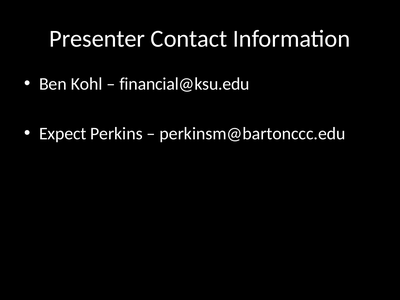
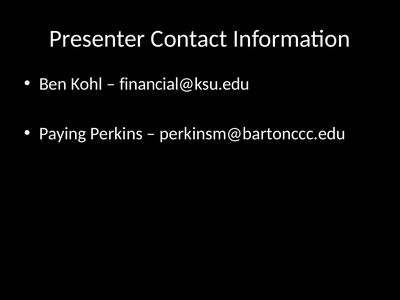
Expect: Expect -> Paying (63, 134)
